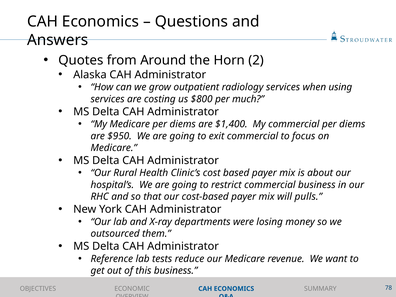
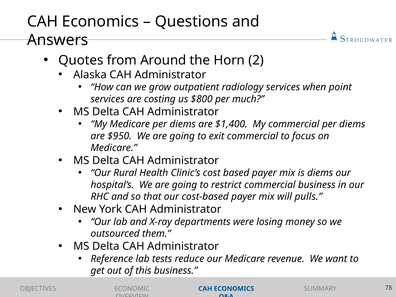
using: using -> point (340, 87)
is about: about -> diems (320, 173)
